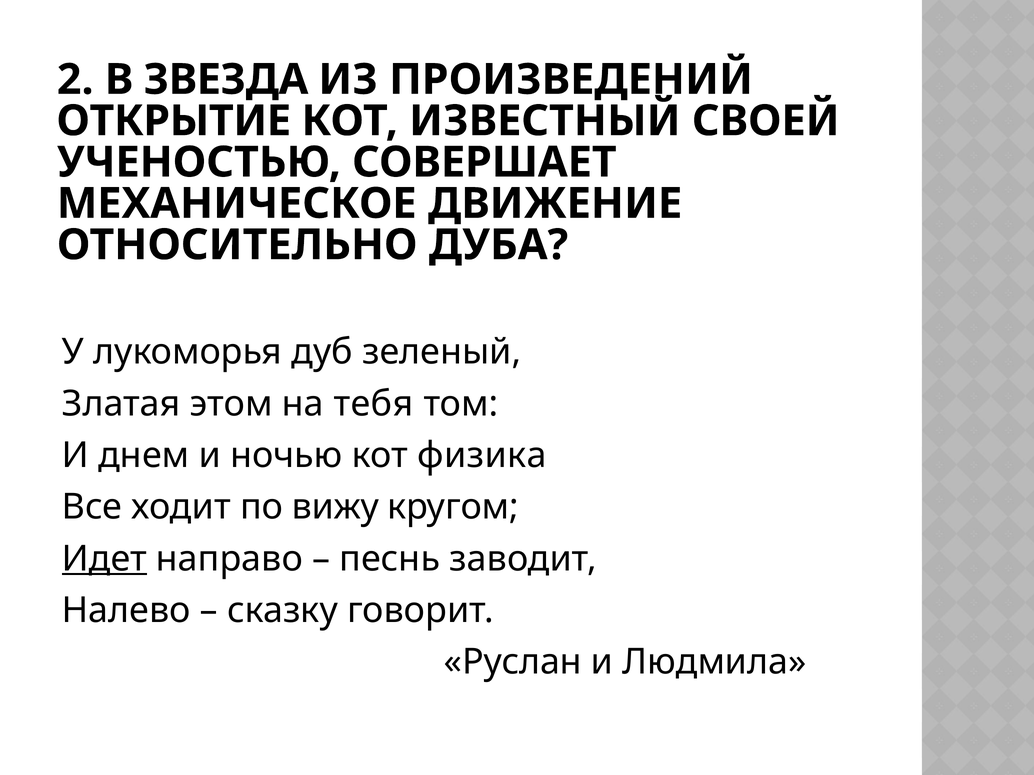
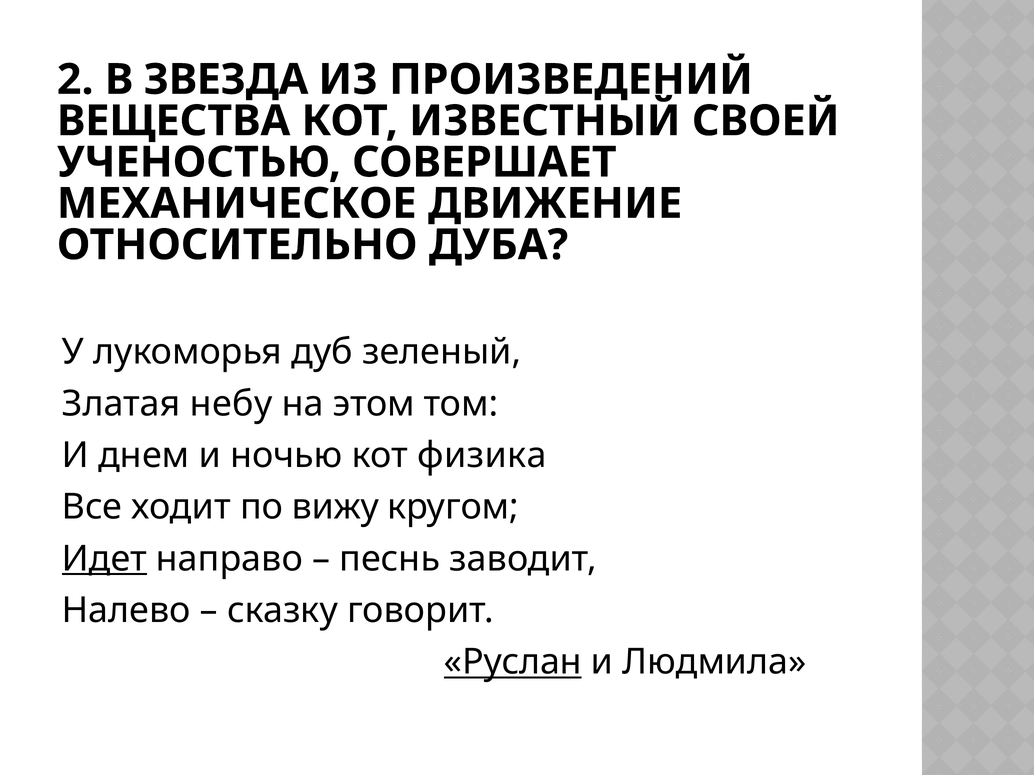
ОТКРЫТИЕ: ОТКРЫТИЕ -> ВЕЩЕСТВА (174, 121)
этом: этом -> небу (231, 404)
тебя: тебя -> этом (374, 404)
Руслан underline: none -> present (513, 662)
